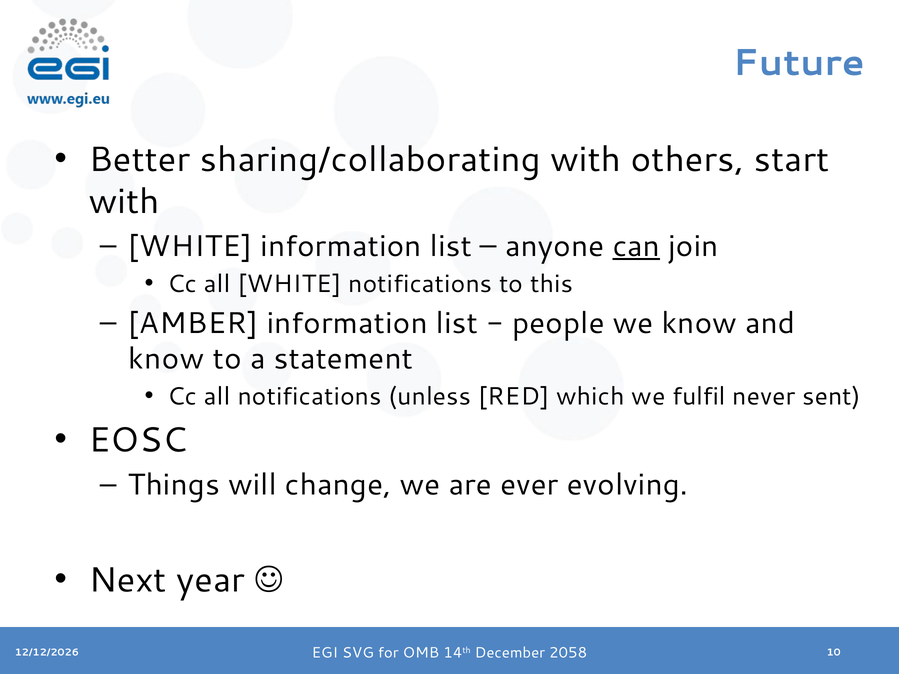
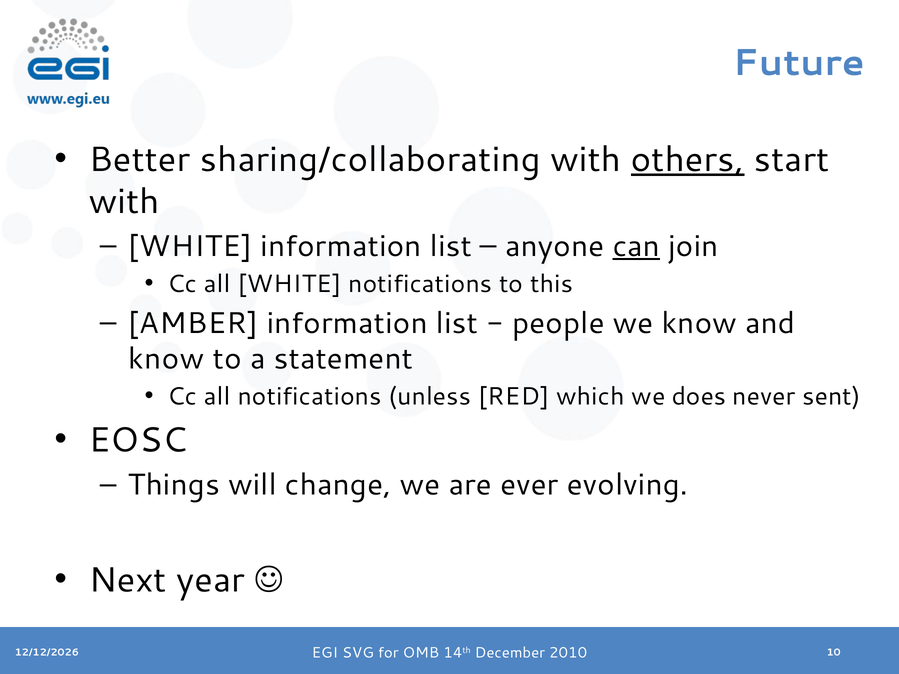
others underline: none -> present (688, 160)
fulfil: fulfil -> does (699, 397)
2058: 2058 -> 2010 (568, 653)
